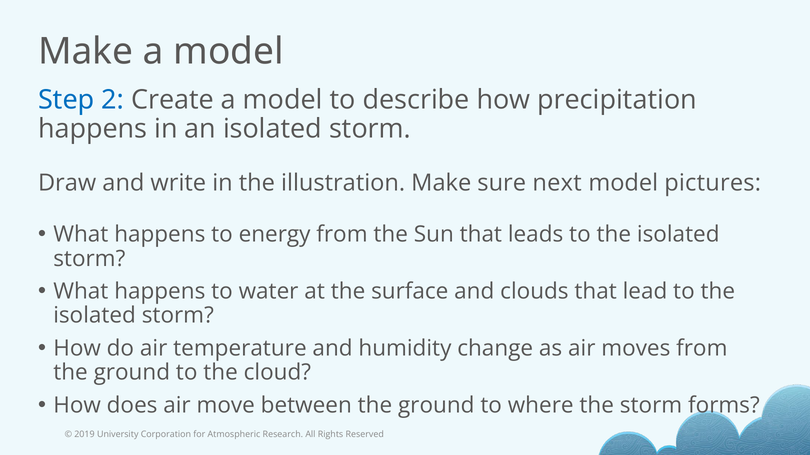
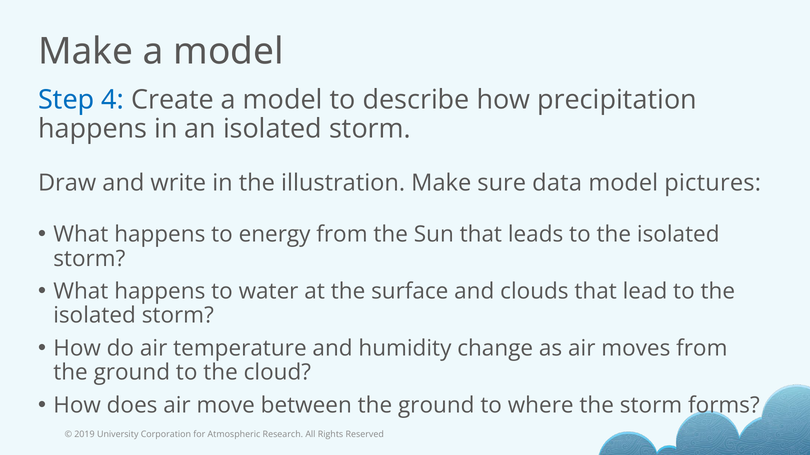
2: 2 -> 4 (113, 100)
next: next -> data (557, 183)
